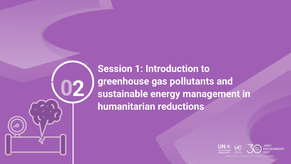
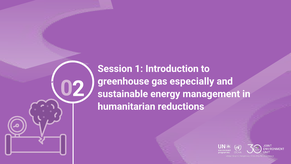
pollutants: pollutants -> especially (192, 81)
